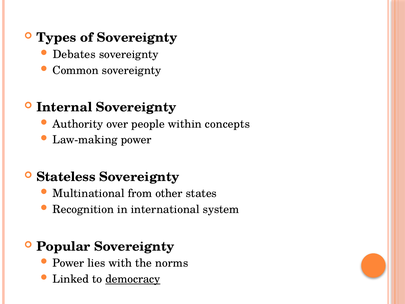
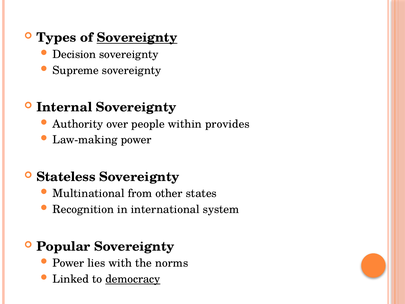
Sovereignty underline: none -> present (137, 38)
Debates: Debates -> Decision (74, 54)
Common: Common -> Supreme (76, 70)
concepts: concepts -> provides (227, 124)
